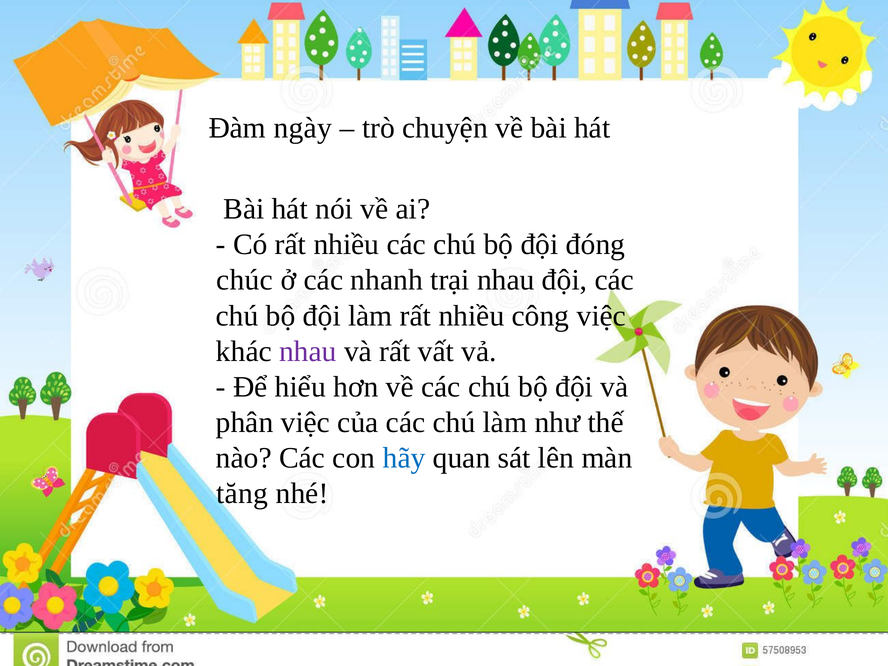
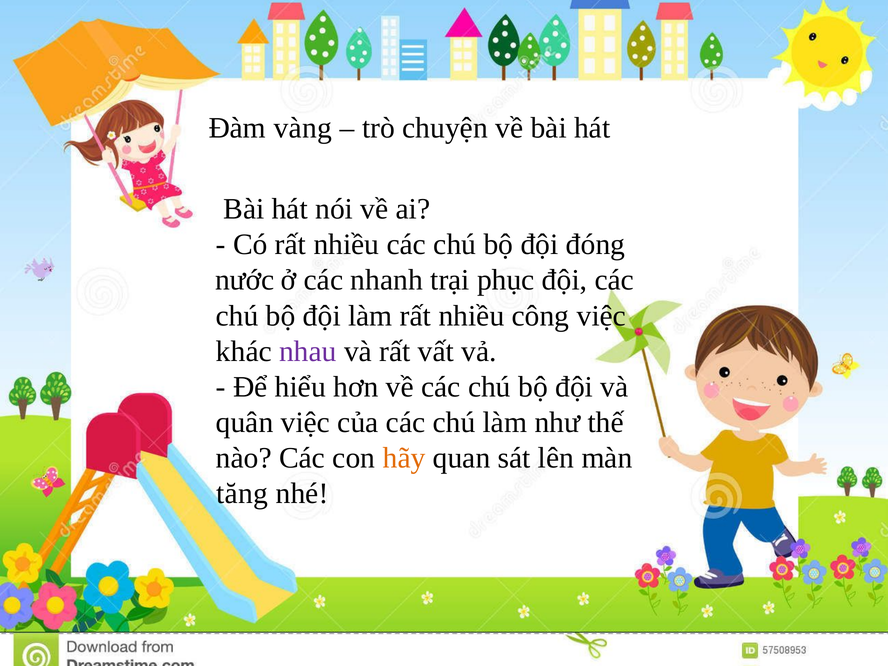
ngày: ngày -> vàng (303, 128)
chúc: chúc -> nước (245, 280)
trại nhau: nhau -> phục (506, 280)
phân: phân -> quân (245, 422)
hãy colour: blue -> orange (404, 458)
